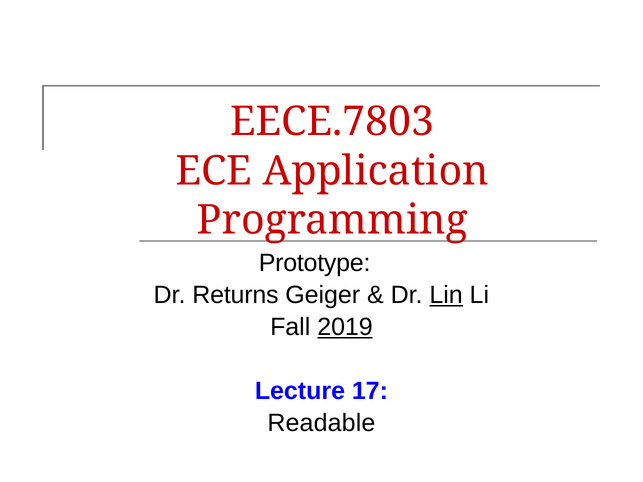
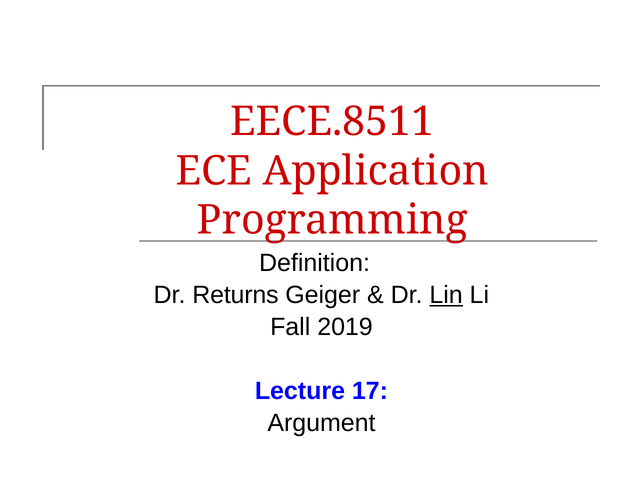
EECE.7803: EECE.7803 -> EECE.8511 (332, 122)
Prototype: Prototype -> Definition (315, 263)
2019 underline: present -> none (345, 327)
Readable: Readable -> Argument (321, 423)
